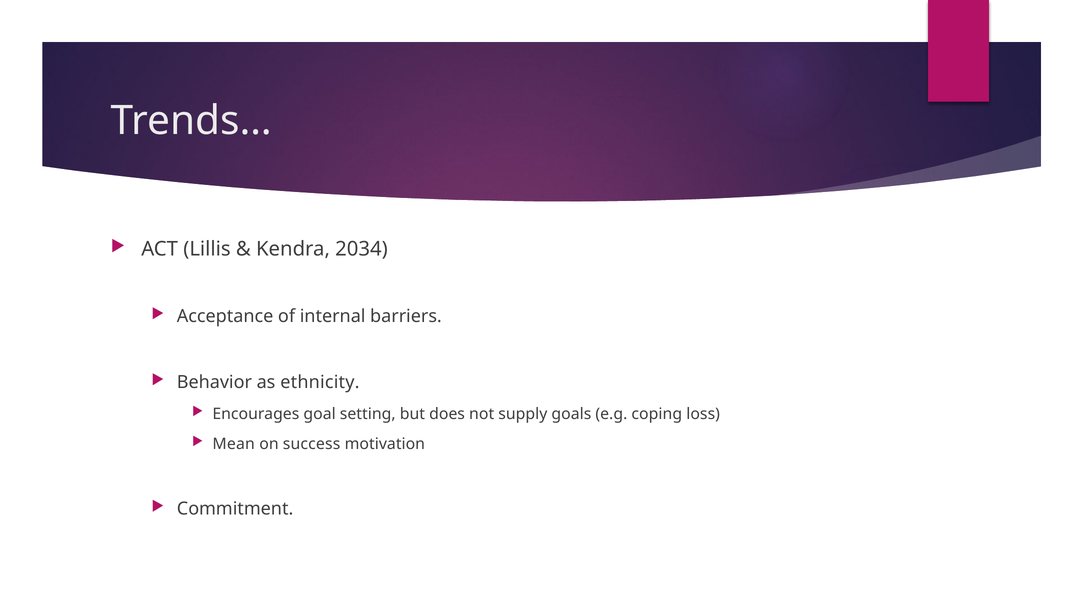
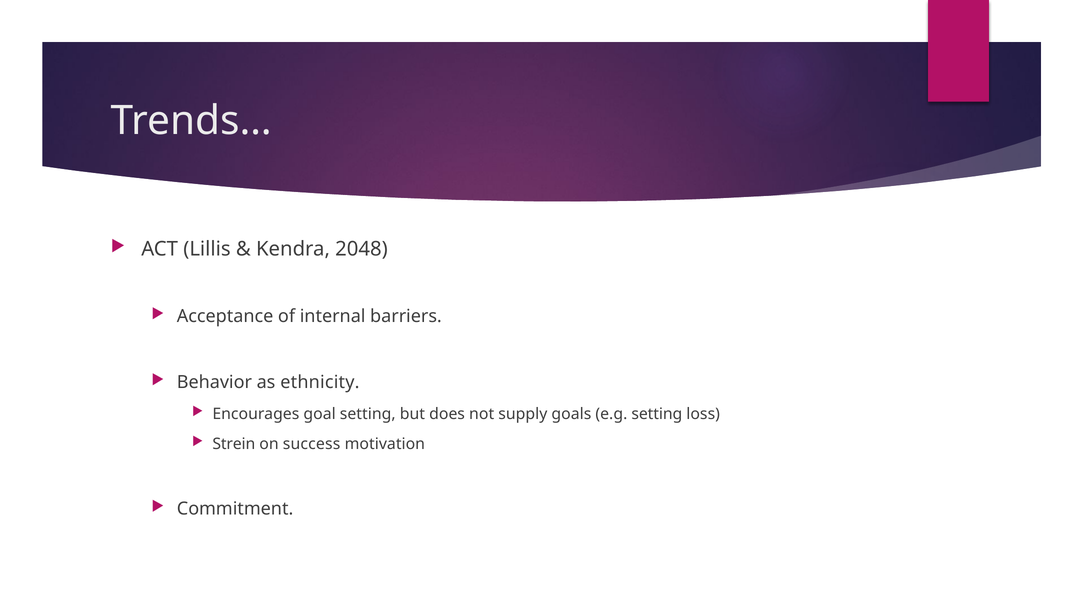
2034: 2034 -> 2048 (362, 249)
e.g coping: coping -> setting (657, 414)
Mean: Mean -> Strein (234, 444)
